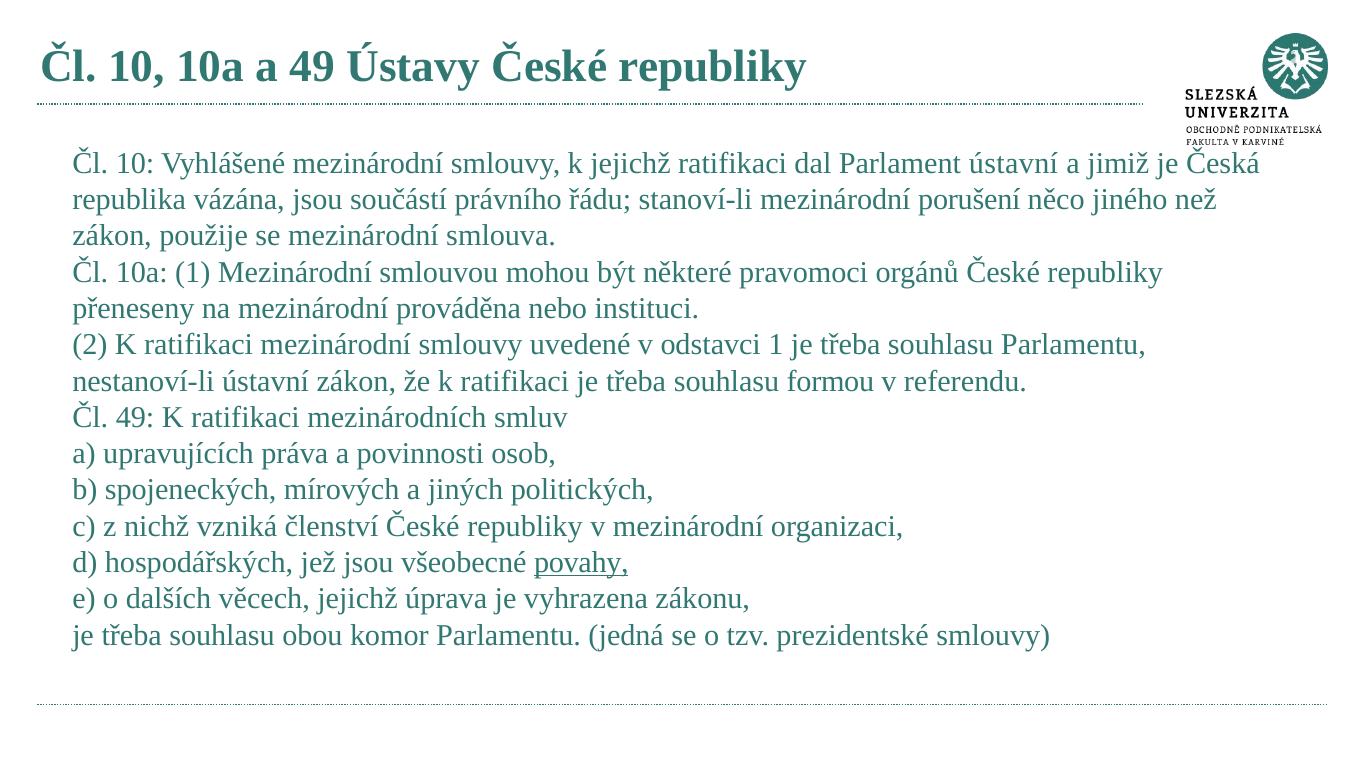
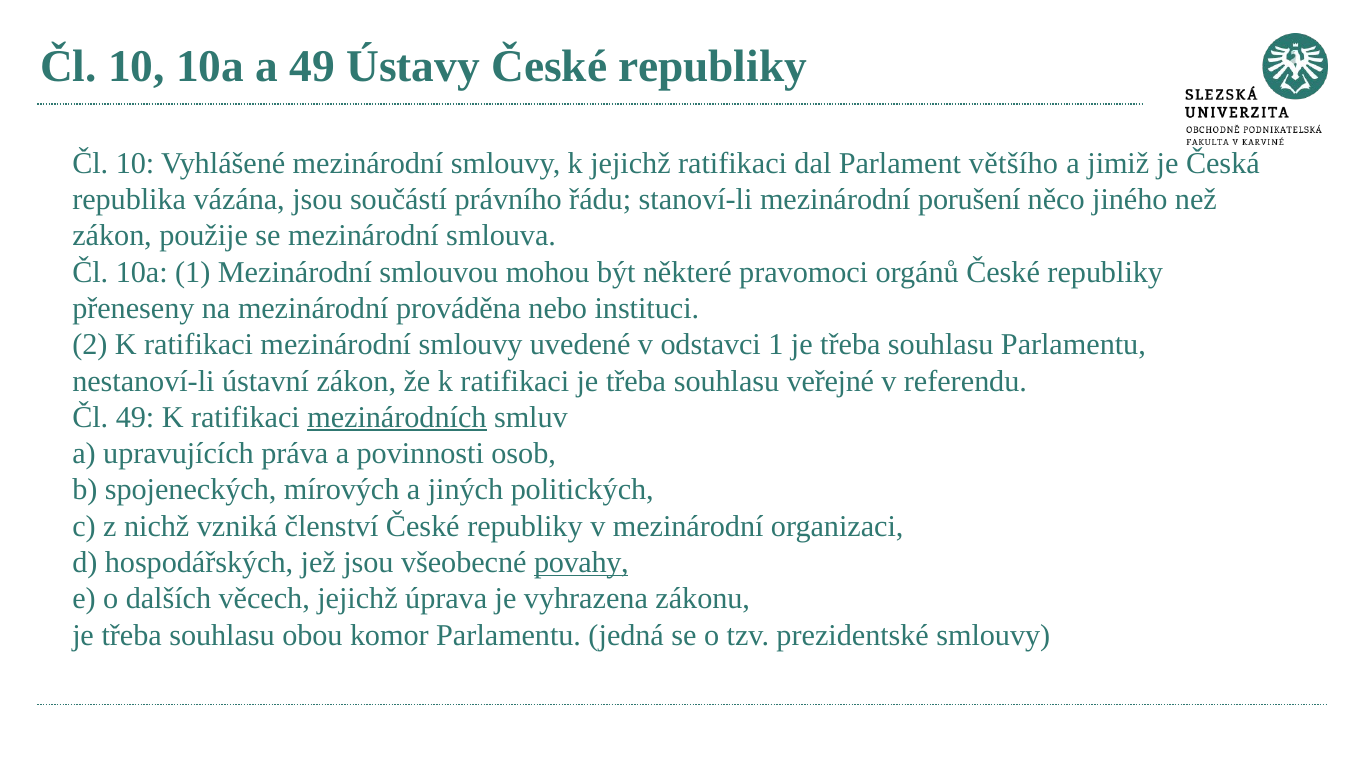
Parlament ústavní: ústavní -> většího (1014, 163)
formou: formou -> veřejné (830, 381)
mezinárodních underline: none -> present (397, 417)
